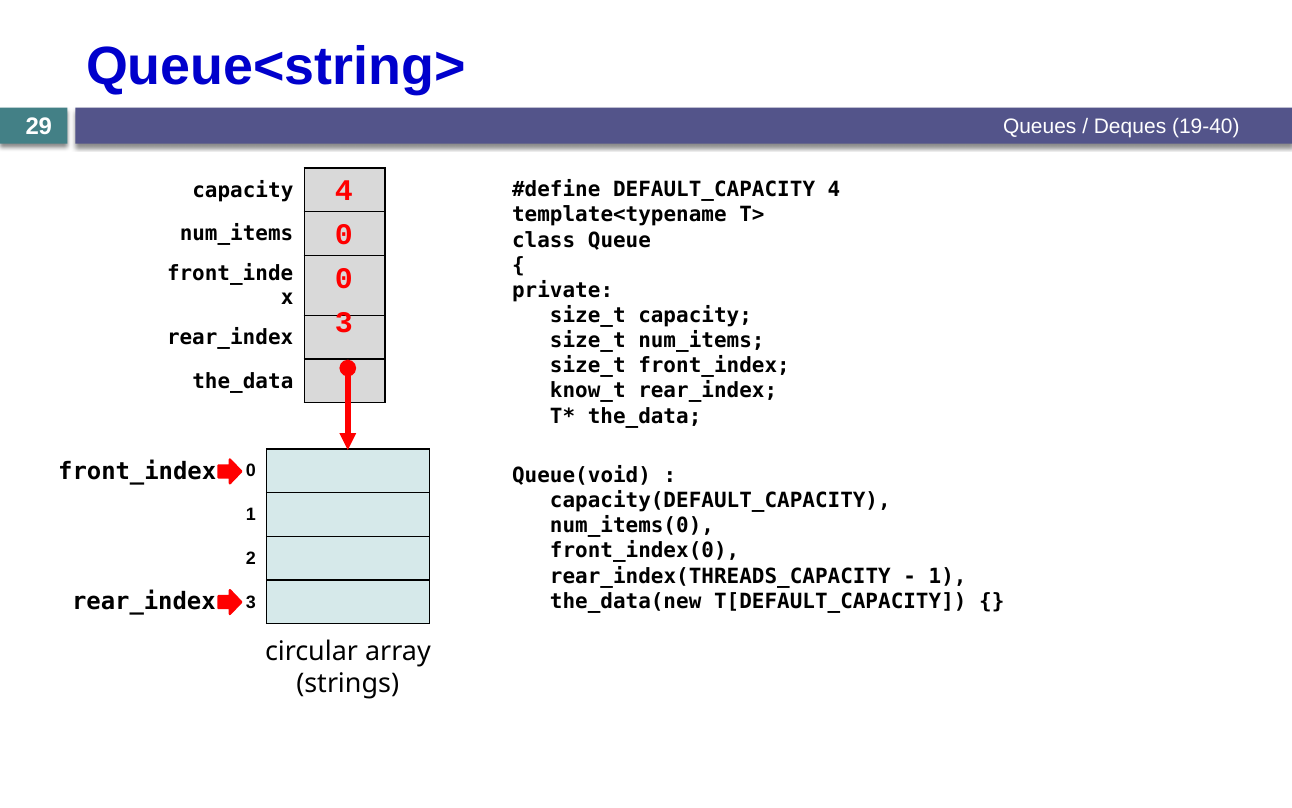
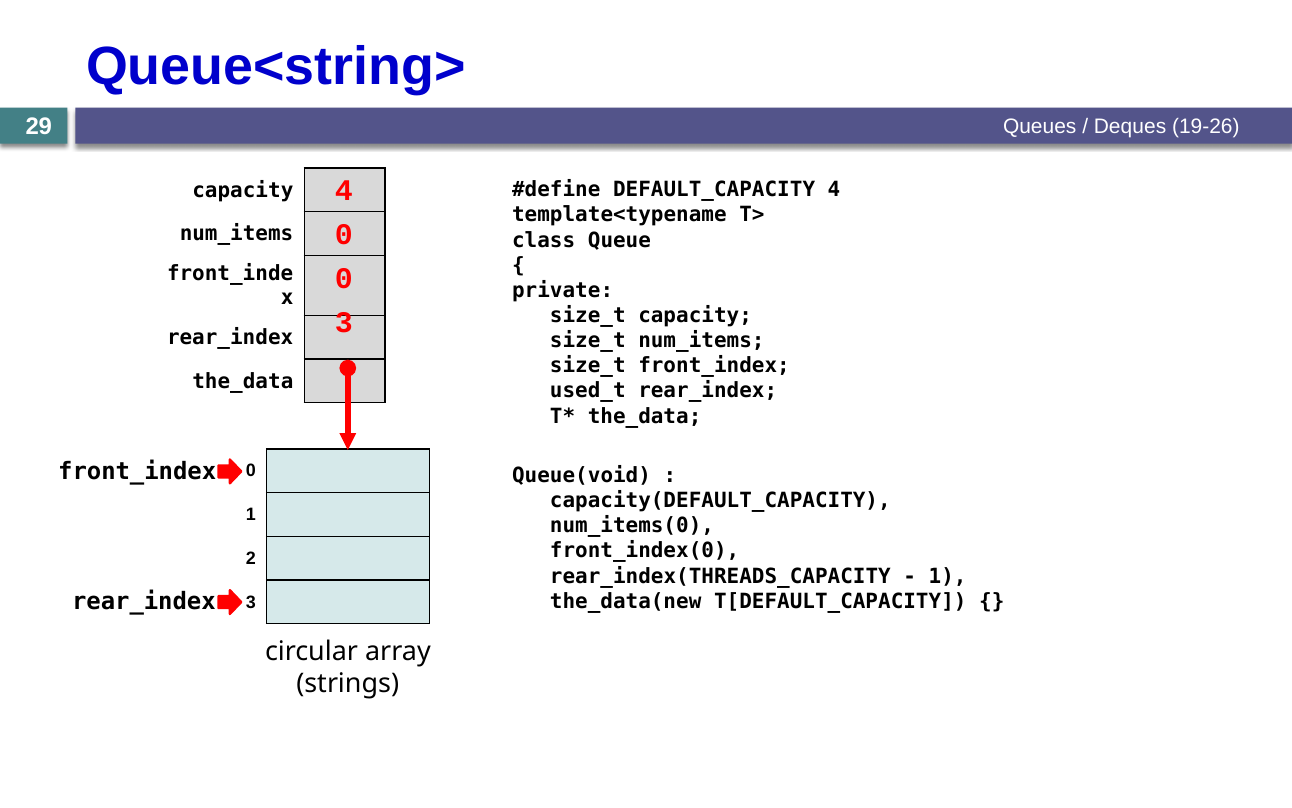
19-40: 19-40 -> 19-26 (1206, 127)
know_t: know_t -> used_t (588, 391)
